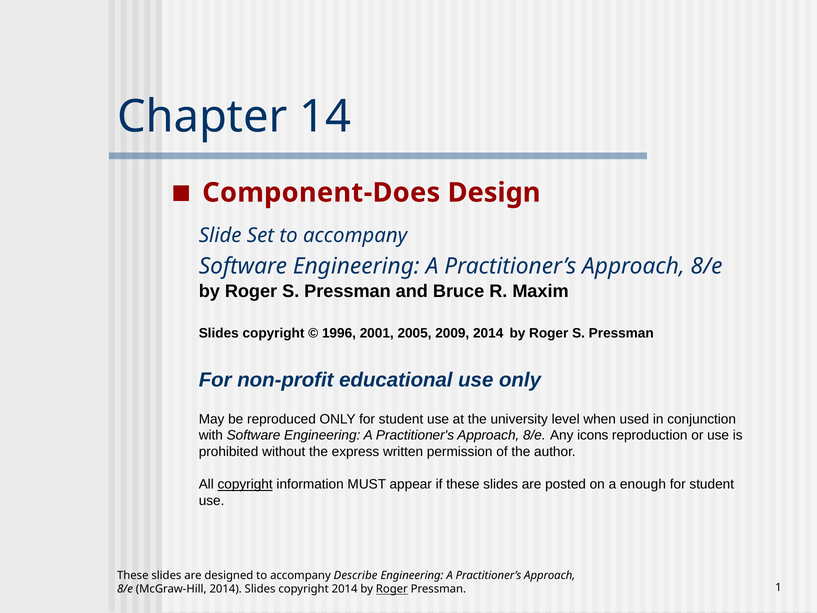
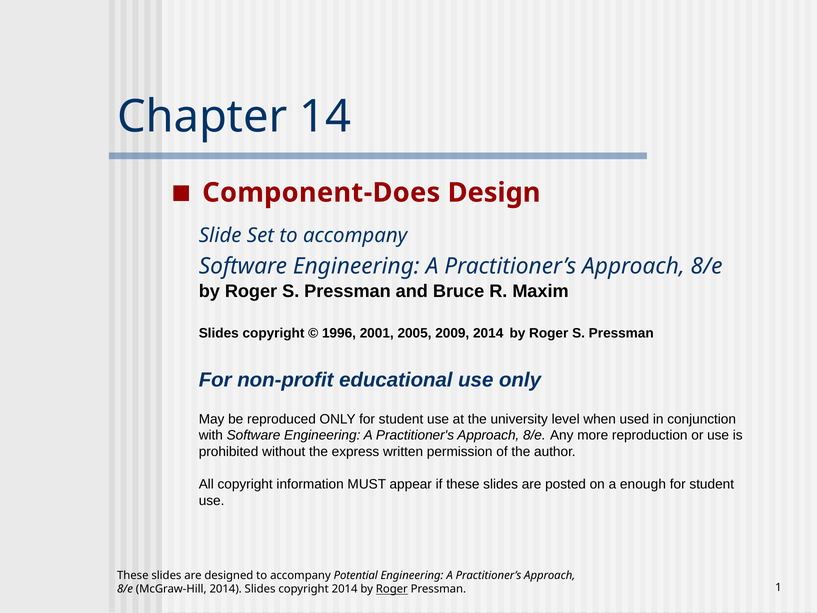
icons: icons -> more (593, 435)
copyright underline: present -> none (245, 484)
Describe: Describe -> Potential (356, 575)
